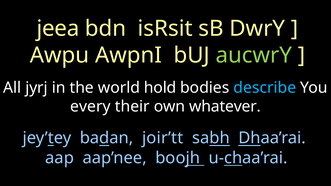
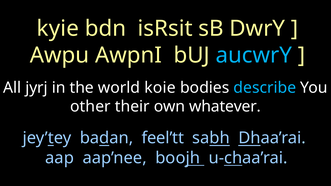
jeea: jeea -> kyie (58, 28)
aucwrY colour: light green -> light blue (254, 55)
hold: hold -> koie (160, 88)
every: every -> other (90, 107)
joir’tt: joir’tt -> feel’tt (163, 138)
